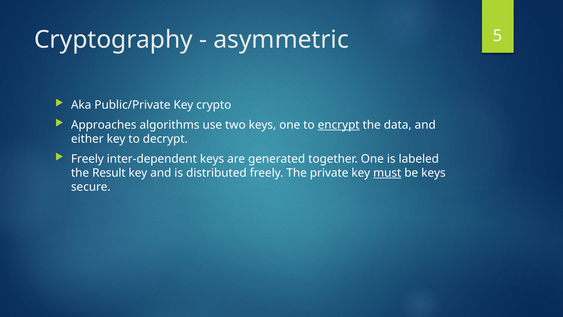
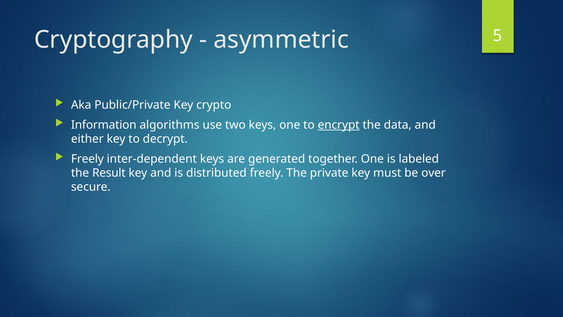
Approaches: Approaches -> Information (104, 125)
must underline: present -> none (387, 173)
be keys: keys -> over (433, 173)
